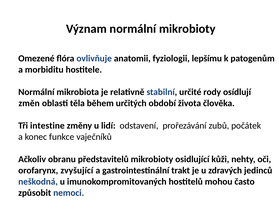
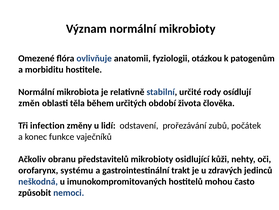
lepšímu: lepšímu -> otázkou (207, 58)
intestine: intestine -> infection (47, 125)
zvyšující: zvyšující -> systému (77, 170)
